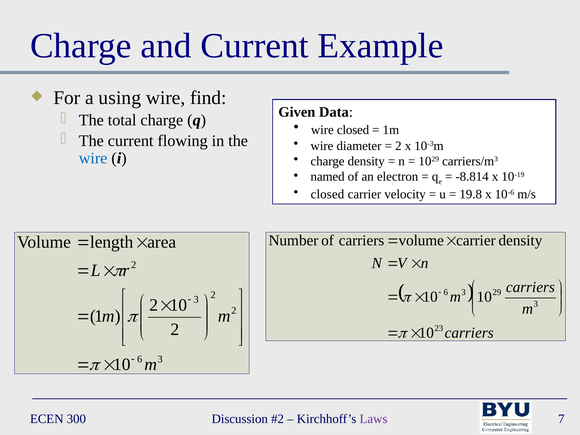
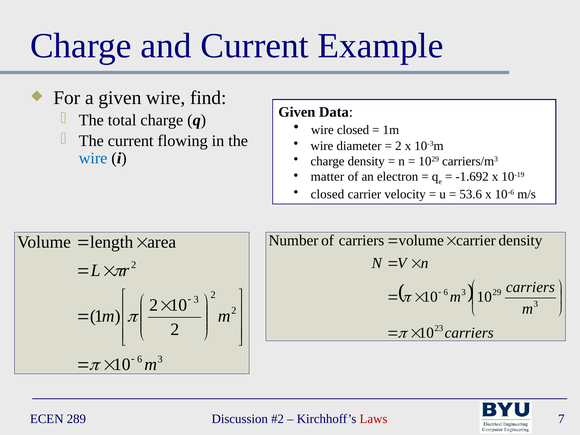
a using: using -> given (120, 98)
named: named -> matter (327, 177)
-8.814: -8.814 -> -1.692 (472, 177)
19.8: 19.8 -> 53.6 (471, 194)
300: 300 -> 289 (76, 419)
Laws colour: purple -> red (374, 419)
